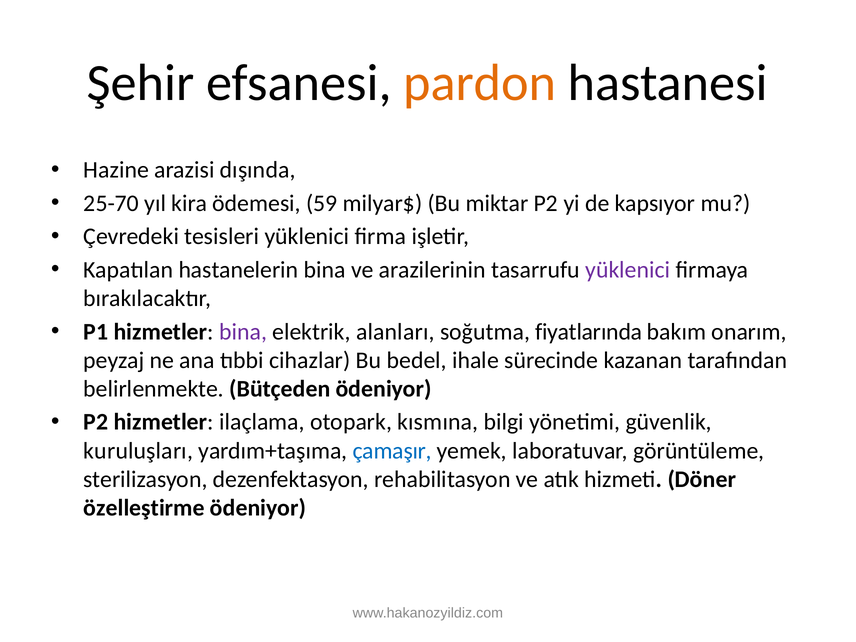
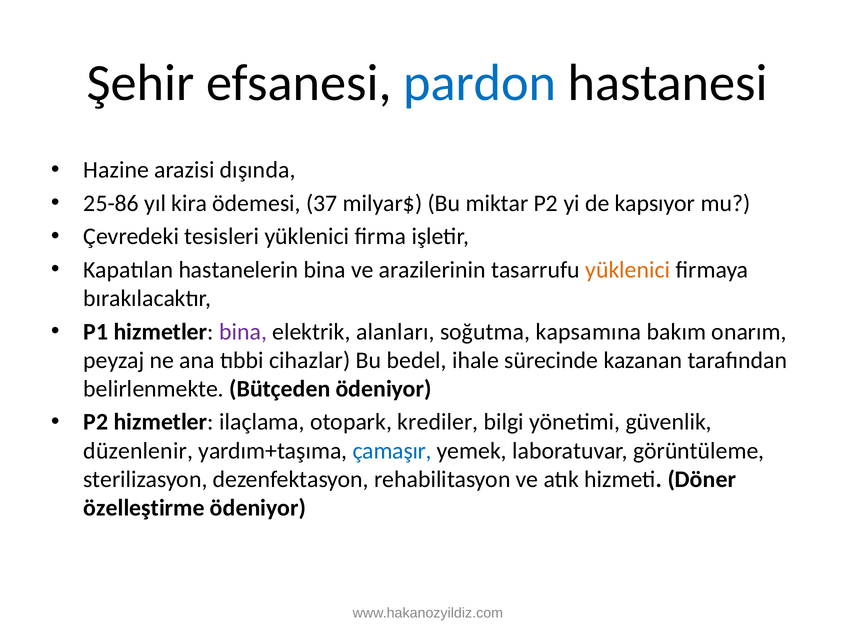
pardon colour: orange -> blue (480, 83)
25-70: 25-70 -> 25-86 (111, 203)
59: 59 -> 37 (322, 203)
yüklenici colour: purple -> orange (628, 270)
fiyatlarında: fiyatlarında -> kapsamına (588, 332)
kısmına: kısmına -> krediler (438, 422)
kuruluşları: kuruluşları -> düzenlenir (138, 451)
